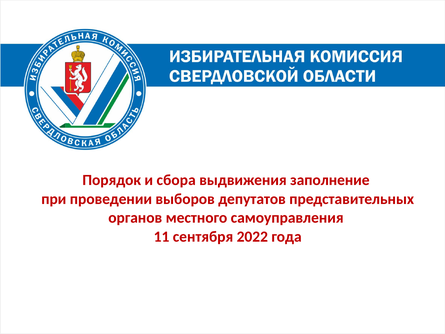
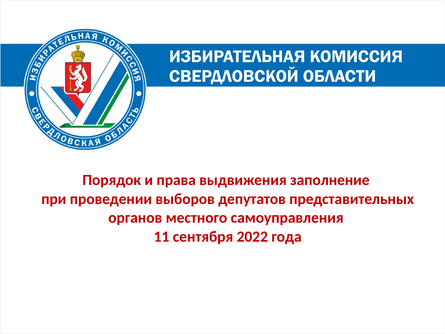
сбора: сбора -> права (176, 180)
